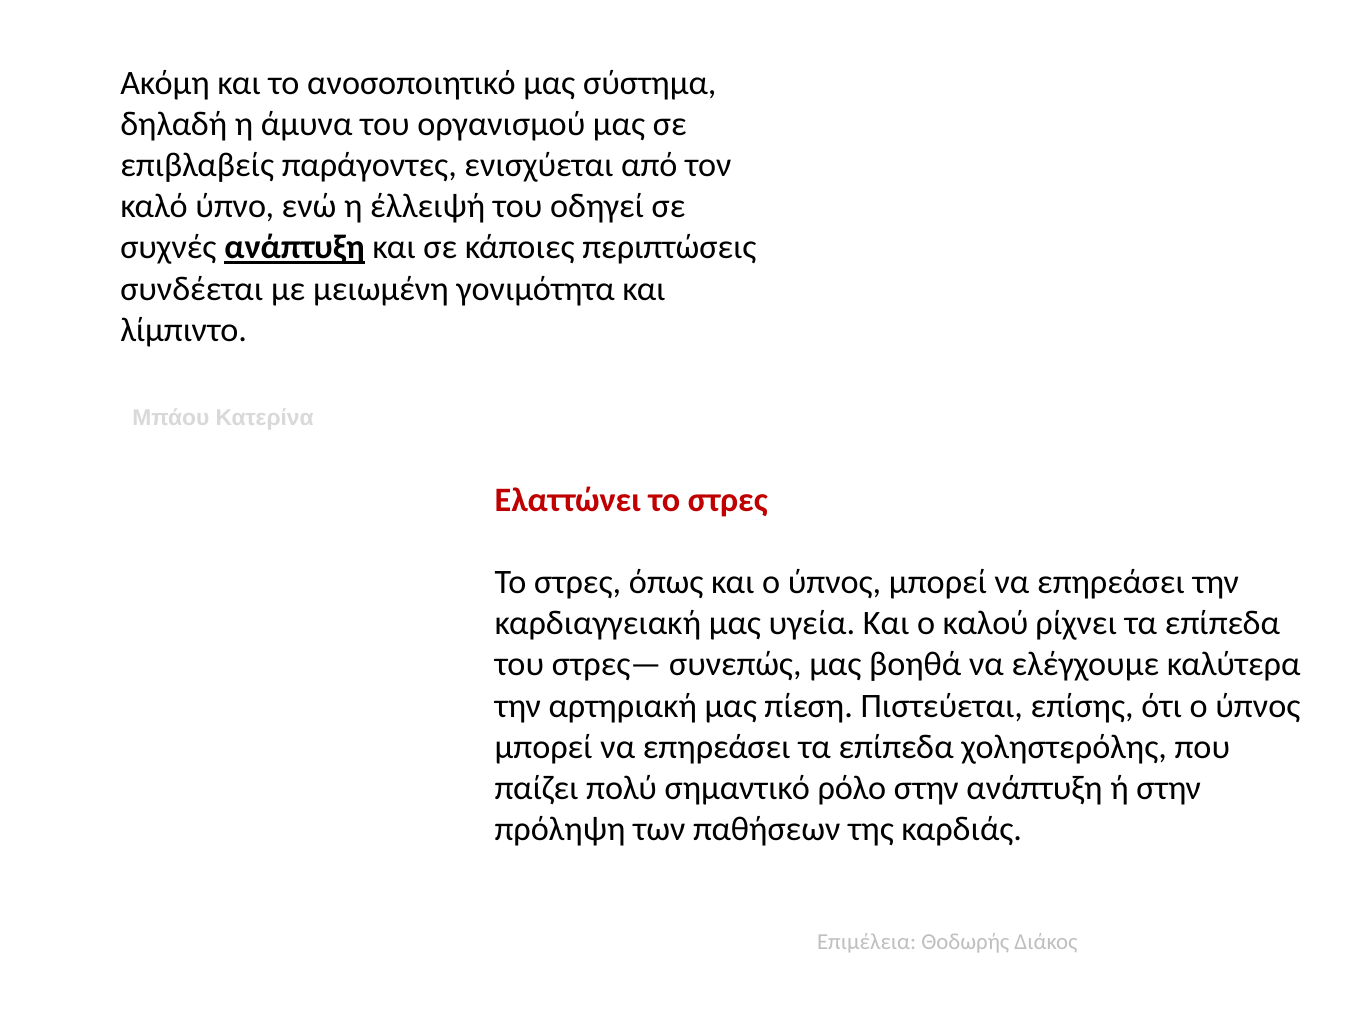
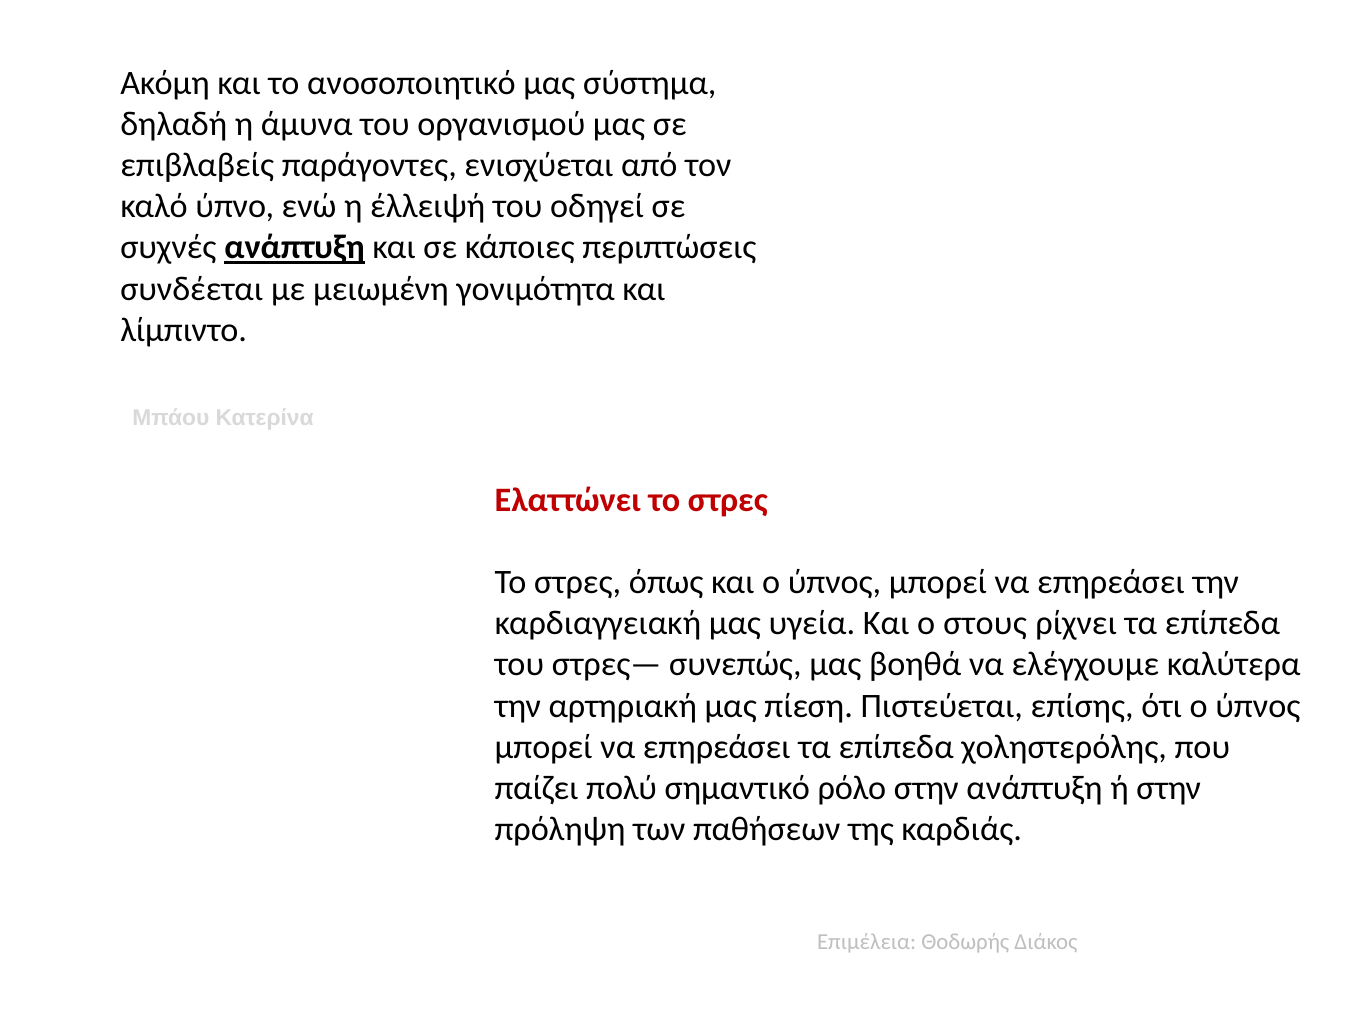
καλού: καλού -> στους (985, 623)
